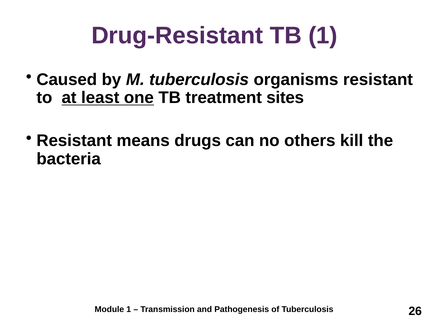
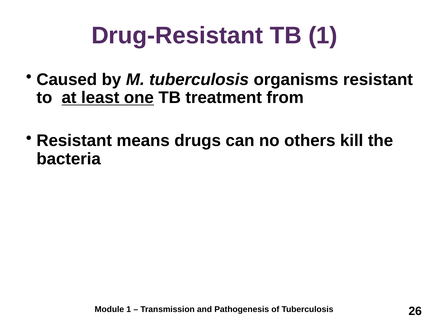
sites: sites -> from (285, 98)
